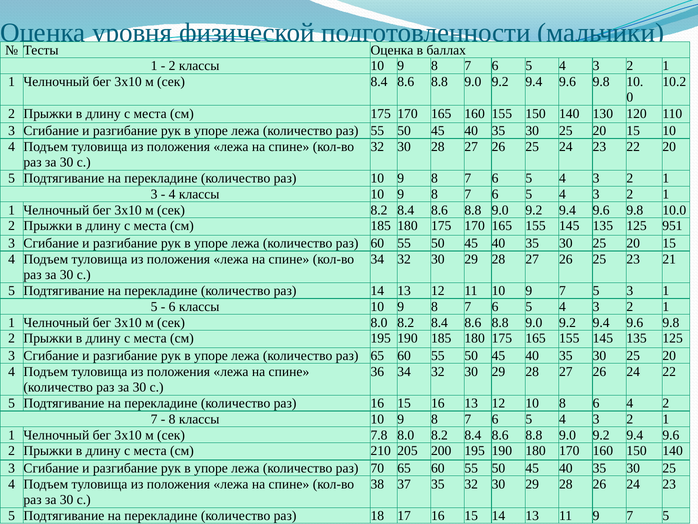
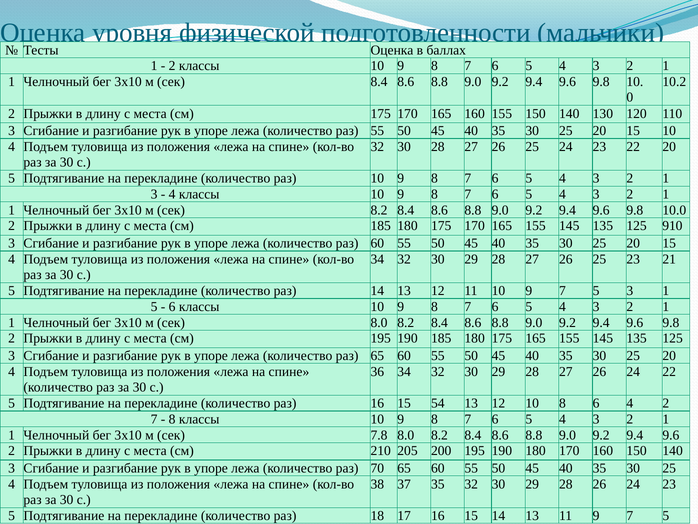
951: 951 -> 910 (672, 226)
15 16: 16 -> 54 (438, 403)
